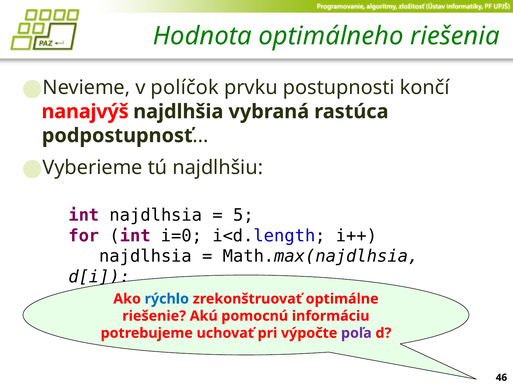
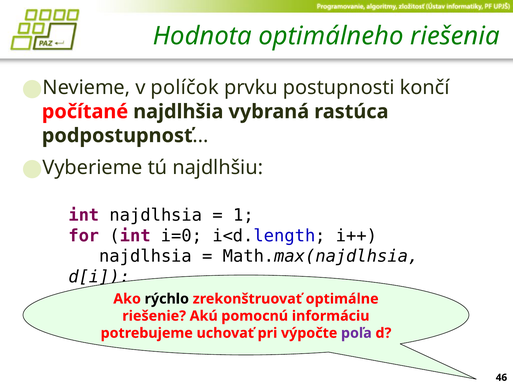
nanajvýš: nanajvýš -> počítané (85, 112)
5: 5 -> 1 (243, 215)
rýchlo colour: blue -> black (167, 299)
